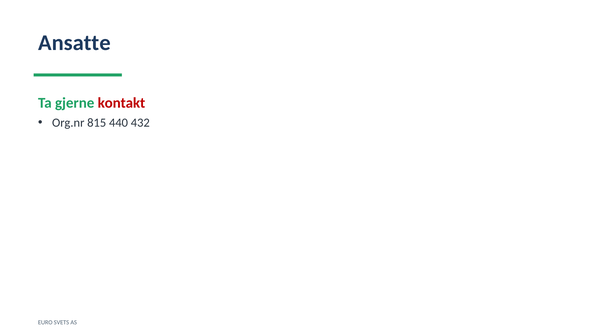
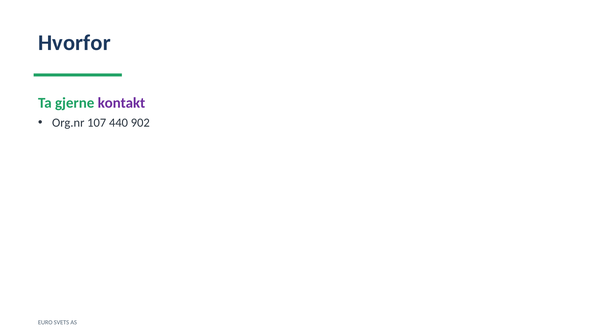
Ansatte: Ansatte -> Hvorfor (74, 43)
kontakt colour: red -> purple (121, 103)
815: 815 -> 107 (97, 123)
432: 432 -> 902 (140, 123)
